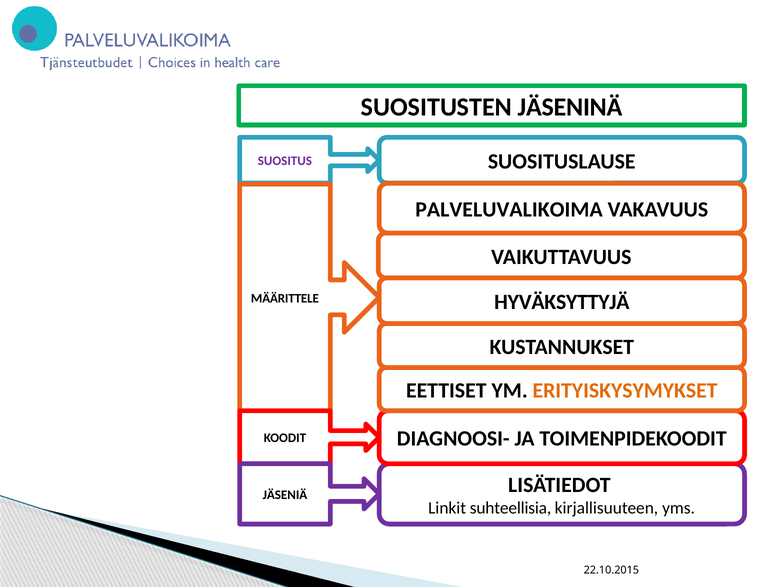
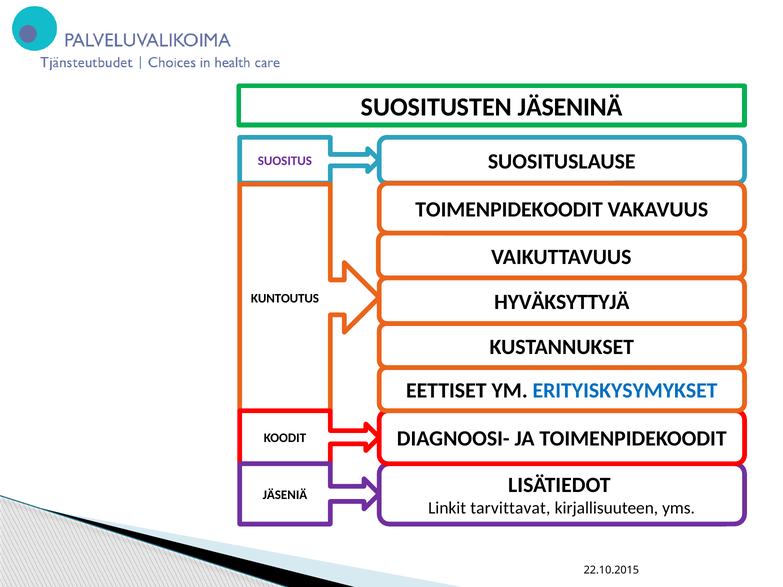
PALVELUVALIKOIMA: PALVELUVALIKOIMA -> TOIMENPIDEKOODIT (509, 210)
MÄÄRITTELE: MÄÄRITTELE -> KUNTOUTUS (285, 298)
ERITYISKYSYMYKSET colour: orange -> blue (625, 391)
suhteellisia: suhteellisia -> tarvittavat (510, 508)
